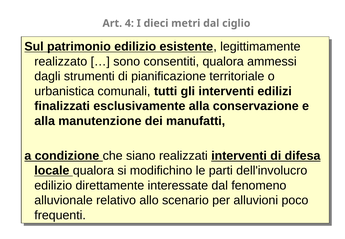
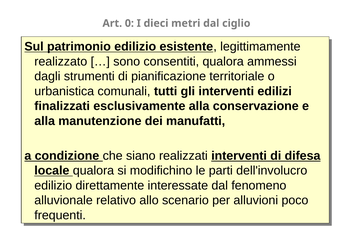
4: 4 -> 0 (129, 23)
